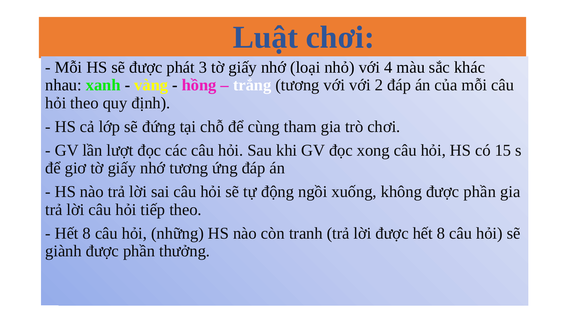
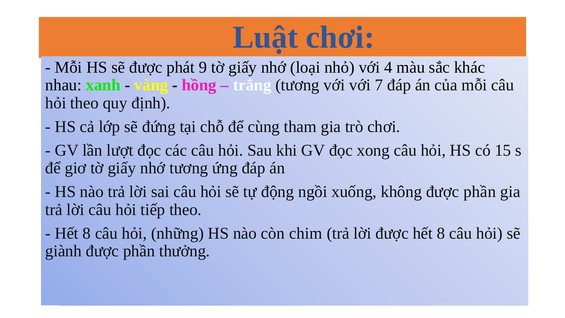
3: 3 -> 9 (203, 67)
2: 2 -> 7 (379, 85)
tranh: tranh -> chim (306, 233)
